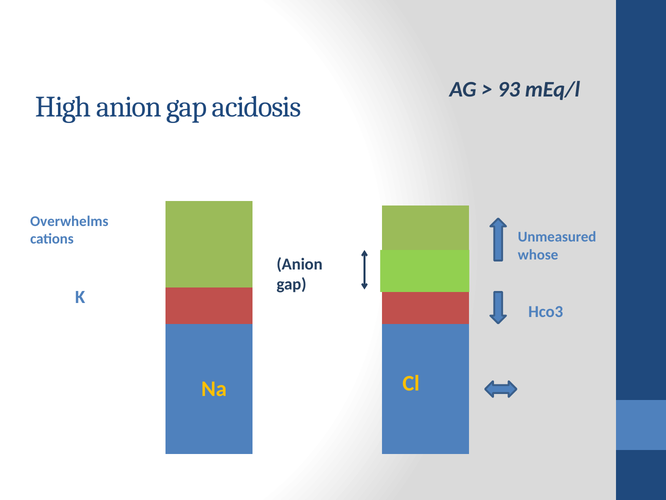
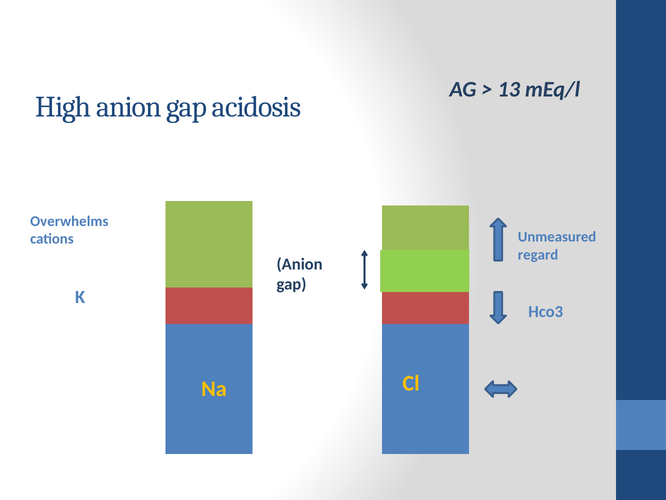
93: 93 -> 13 (509, 90)
whose: whose -> regard (538, 254)
